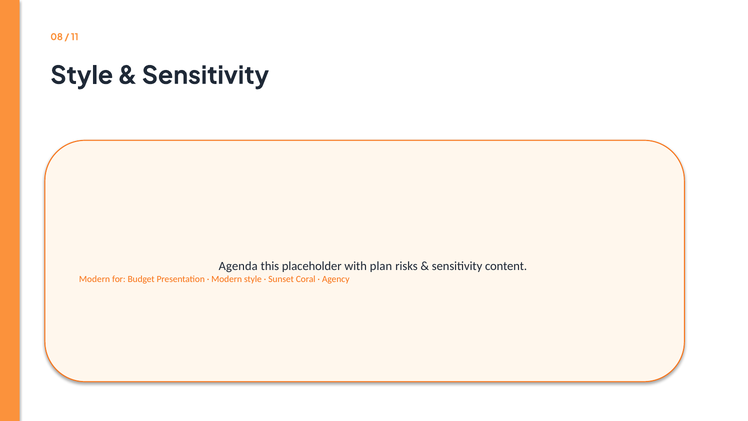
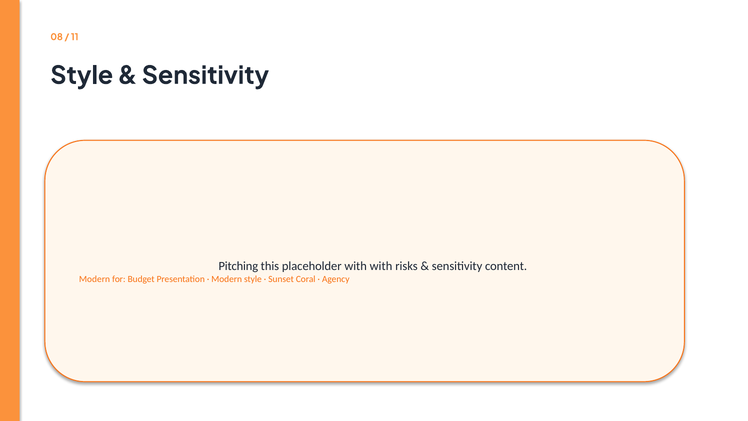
Agenda: Agenda -> Pitching (238, 266)
with plan: plan -> with (381, 266)
